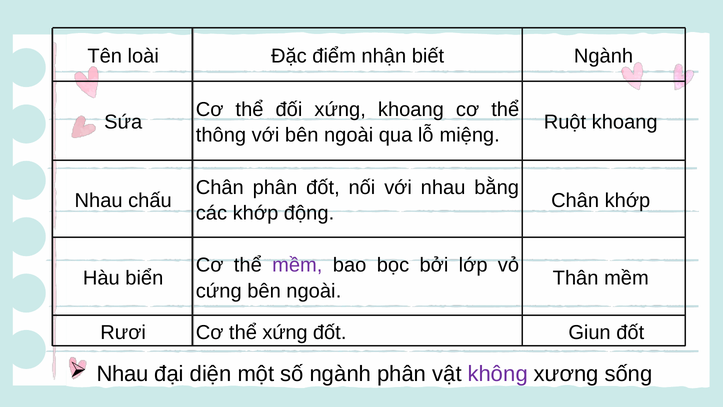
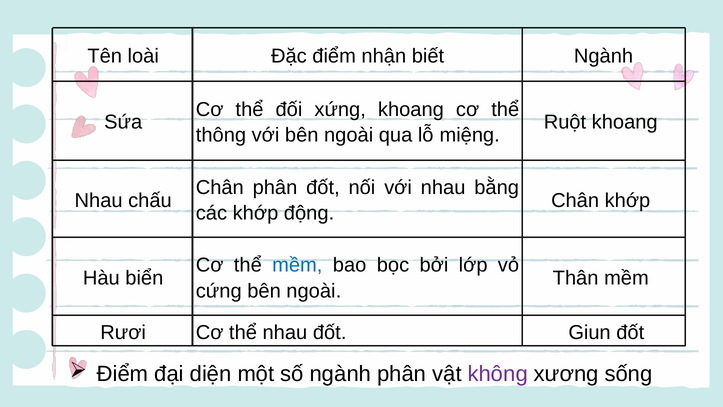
mềm colour: purple -> blue (297, 265)
thể xứng: xứng -> nhau (285, 333)
Nhau: Nhau -> Điểm (123, 374)
